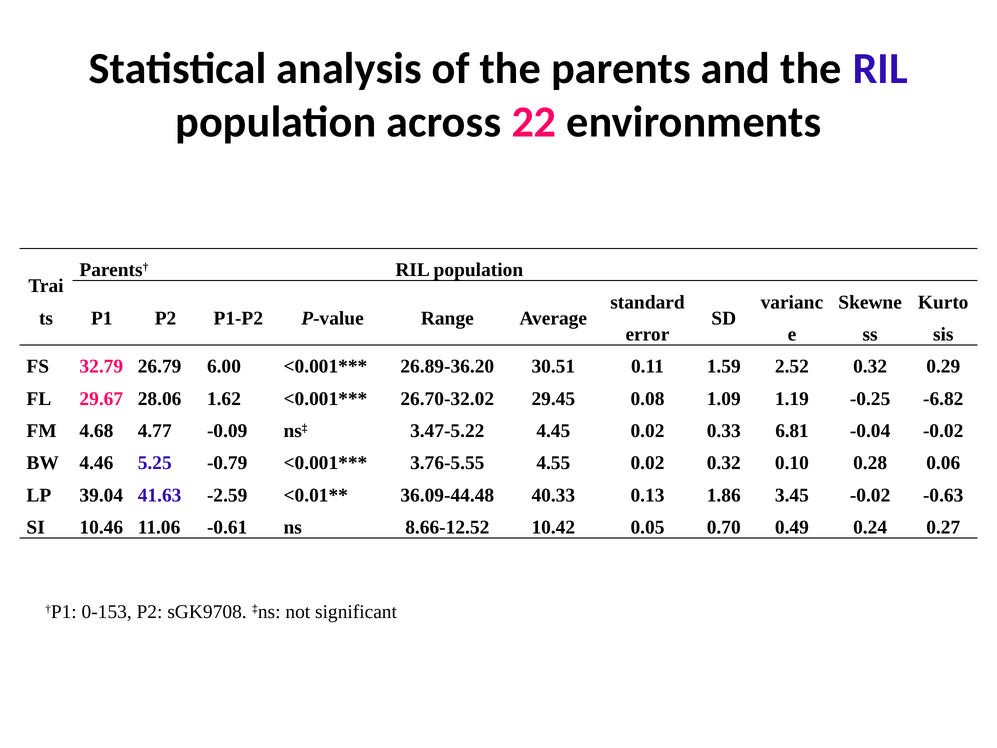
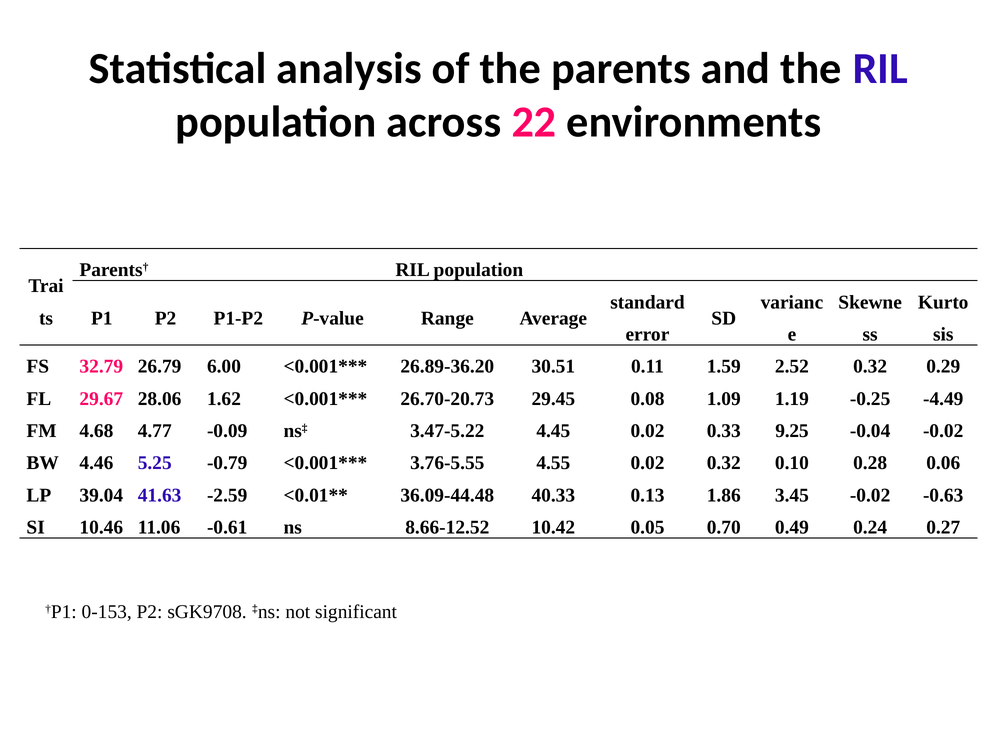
26.70-32.02: 26.70-32.02 -> 26.70-20.73 (447, 399)
-6.82: -6.82 -> -4.49 (943, 399)
6.81: 6.81 -> 9.25 (792, 431)
